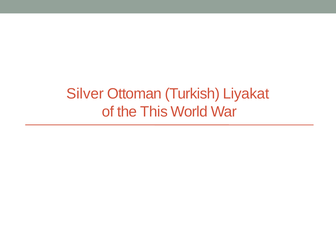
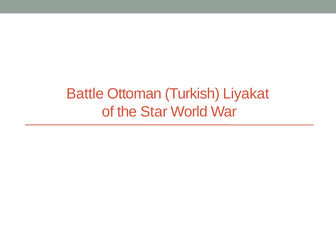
Silver: Silver -> Battle (85, 94)
This: This -> Star (154, 112)
